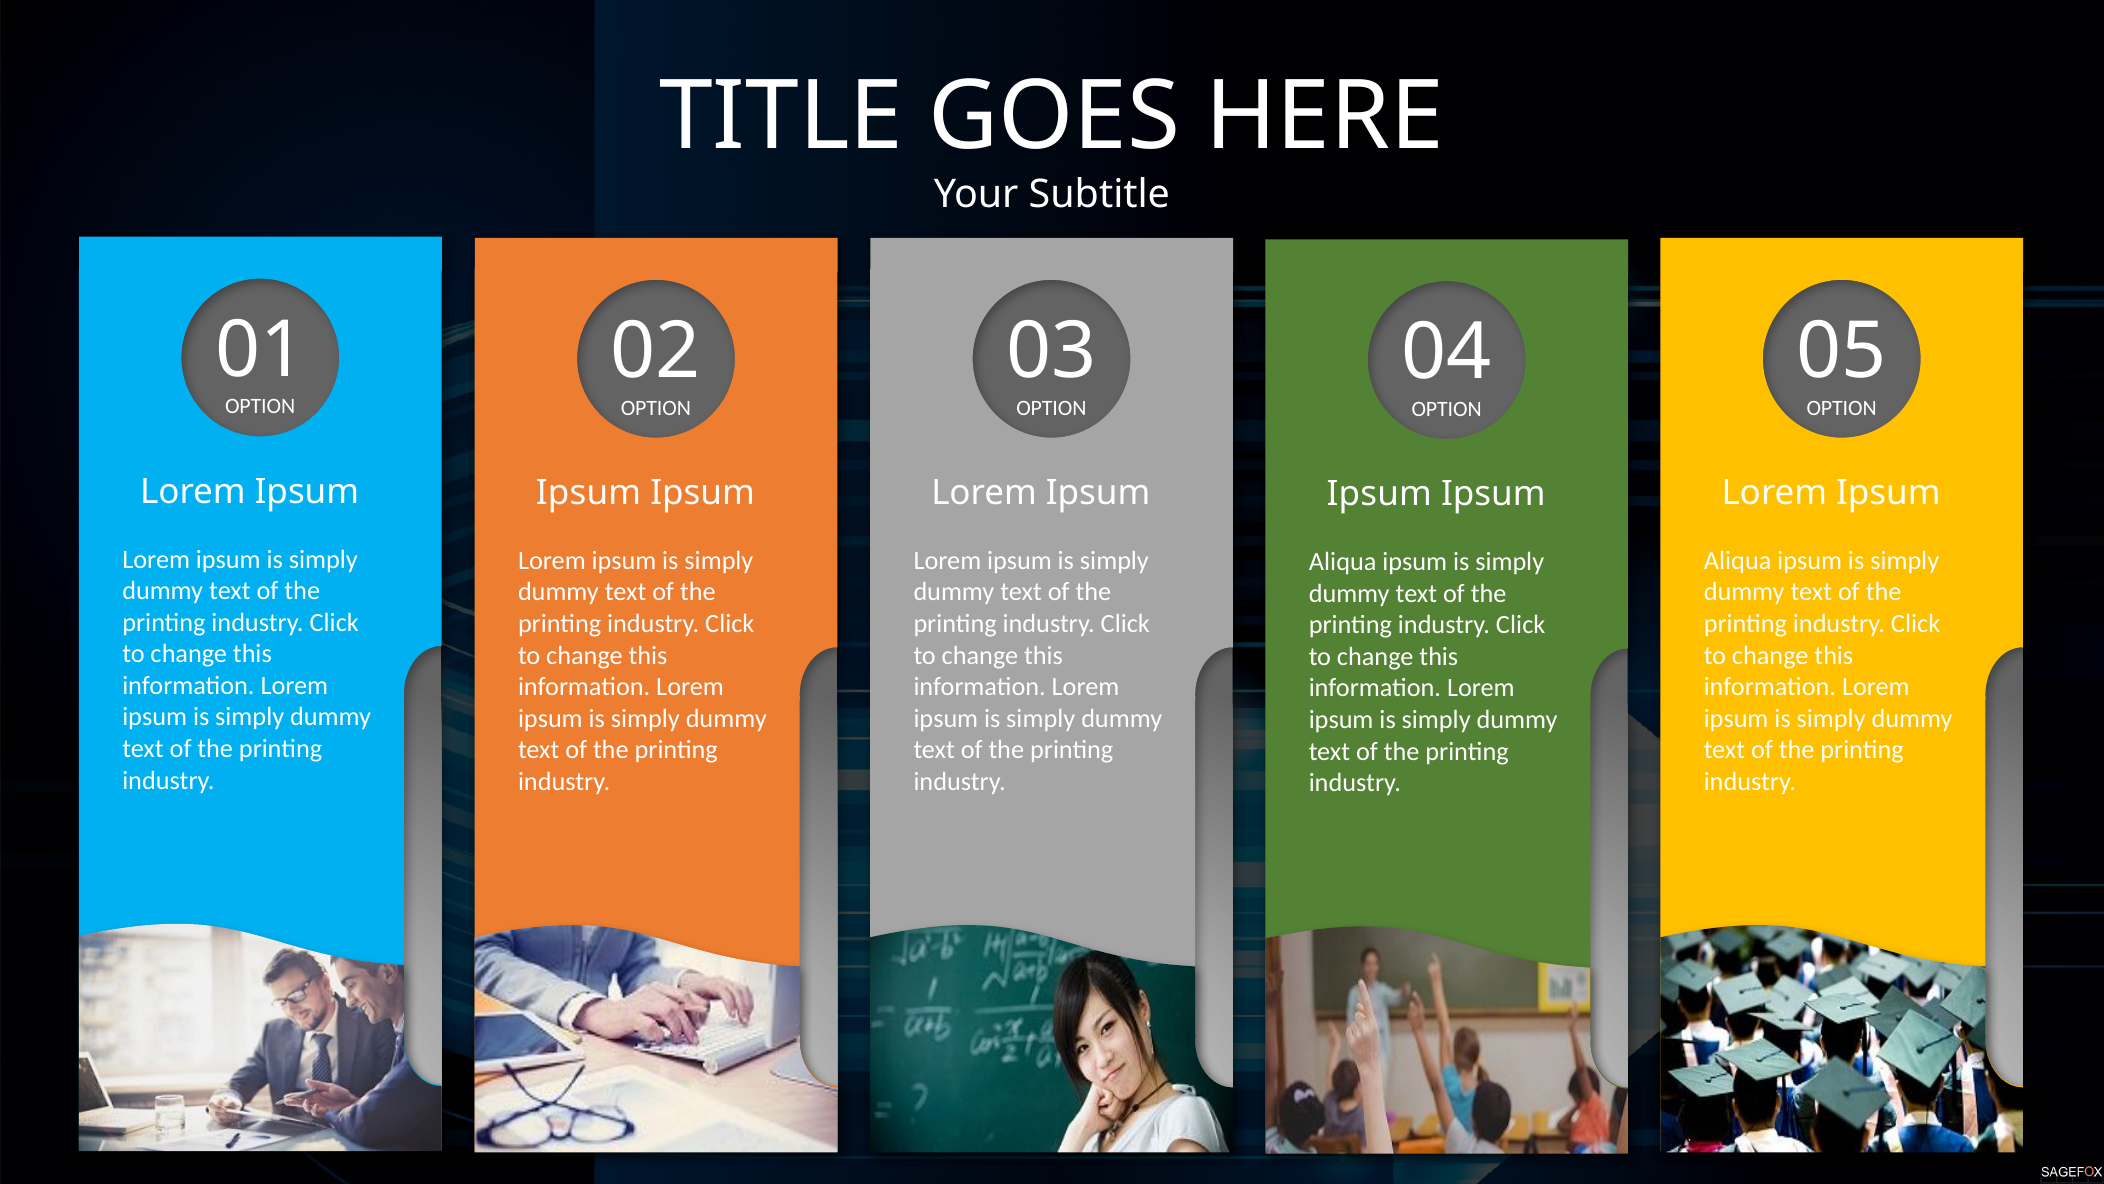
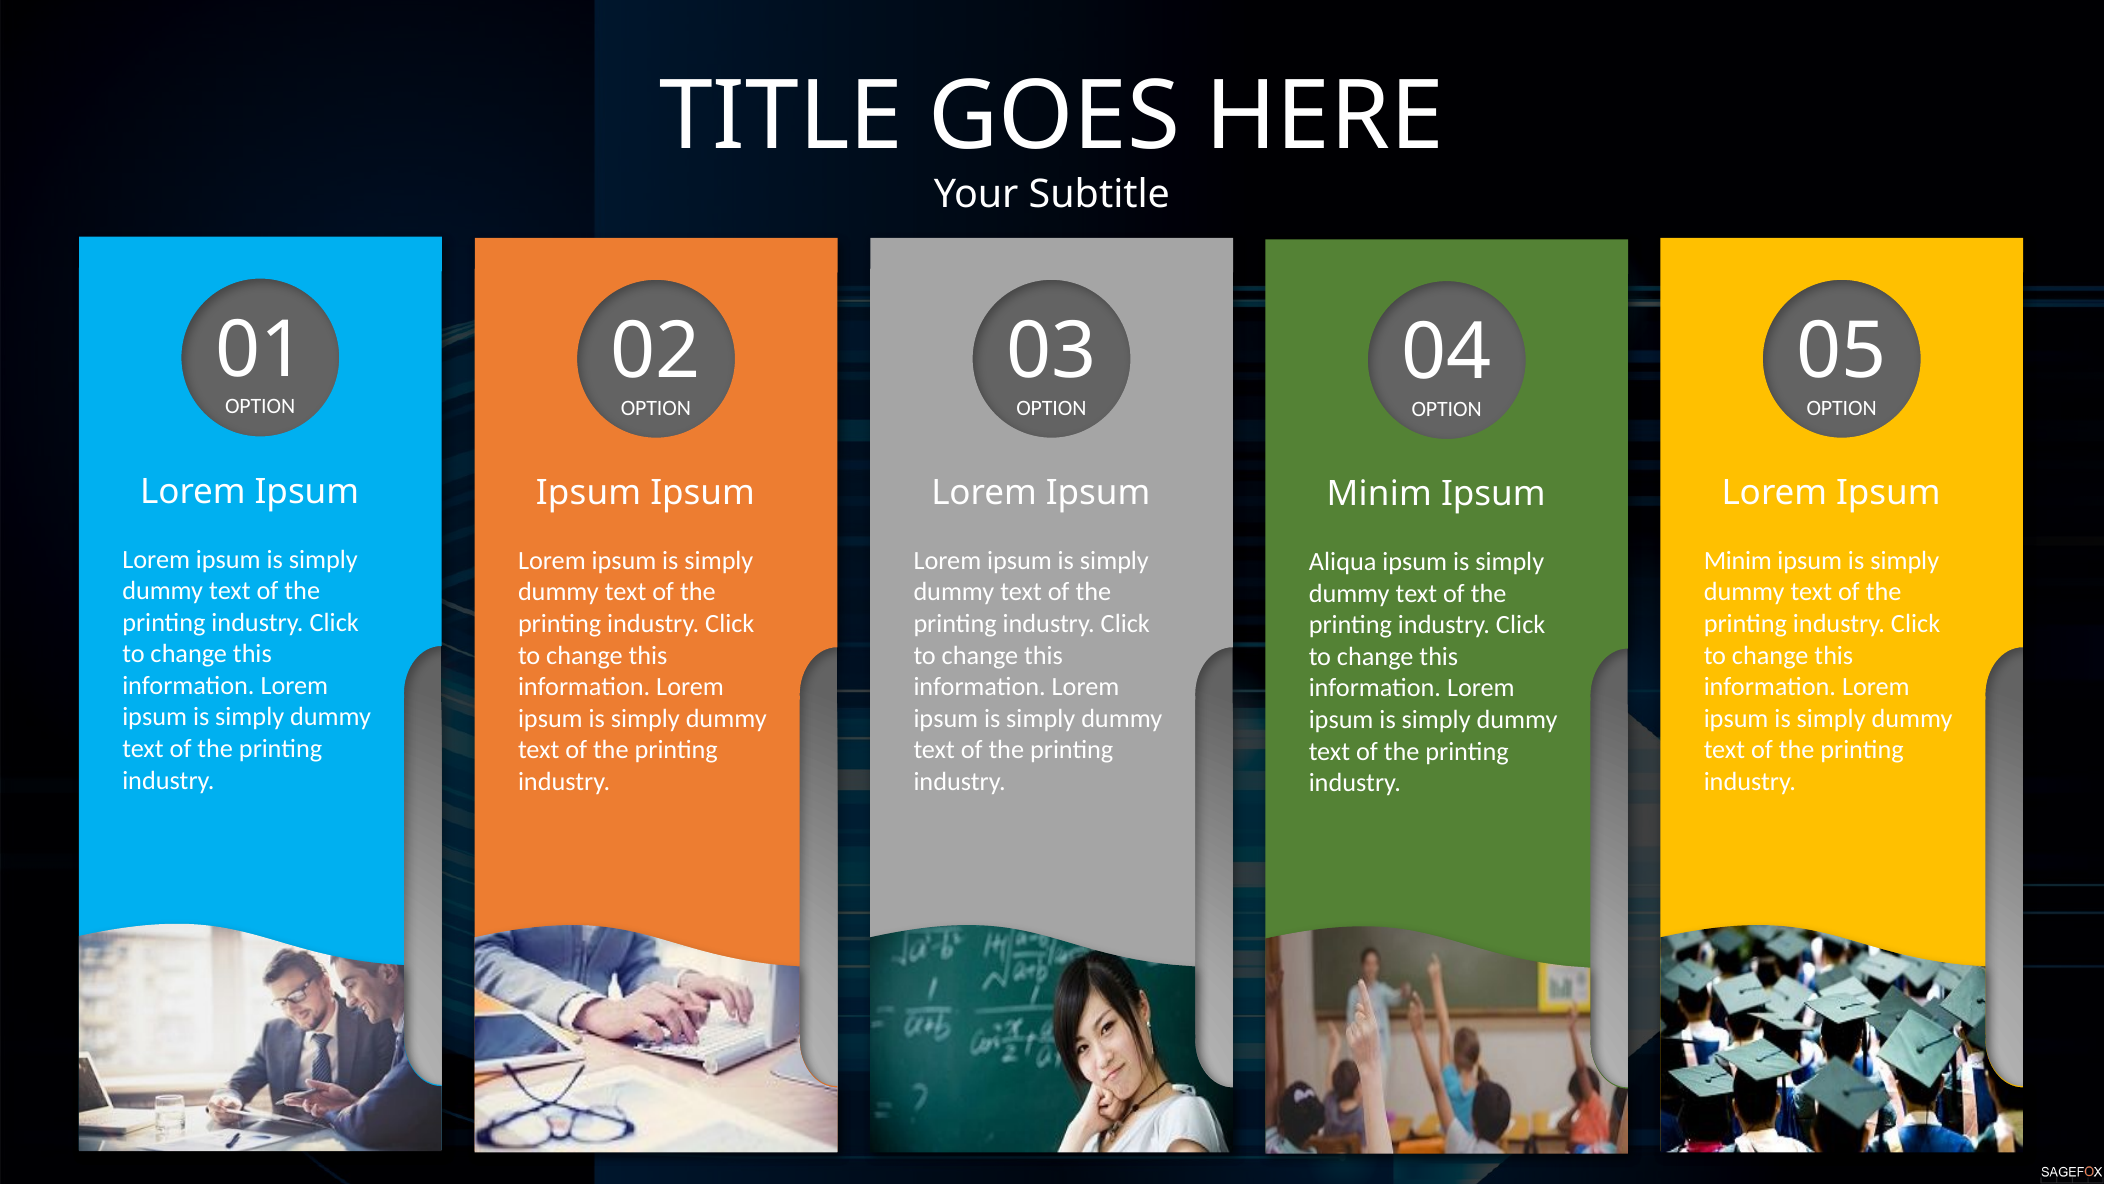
Ipsum: Ipsum -> Minim (1379, 494)
Aliqua: Aliqua -> Minim (1738, 560)
